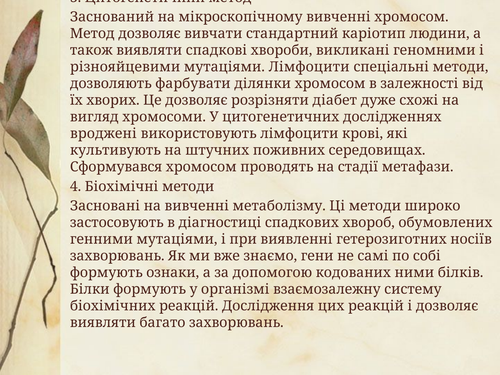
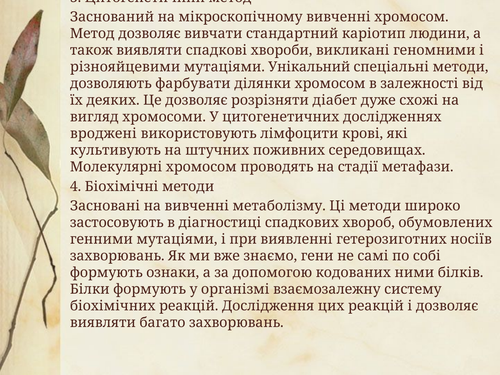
мутаціями Лімфоцити: Лімфоцити -> Унікальний (309, 67)
хворих: хворих -> деяких (113, 100)
Сформувався: Сформувався -> Молекулярні (116, 167)
